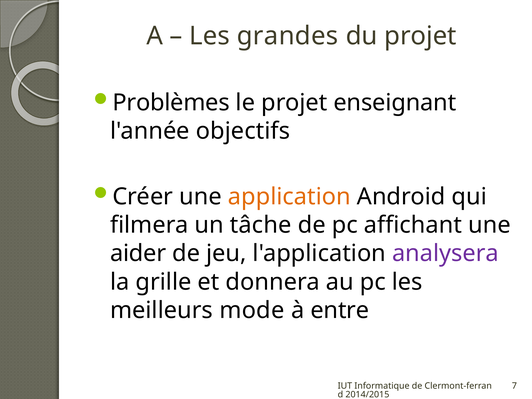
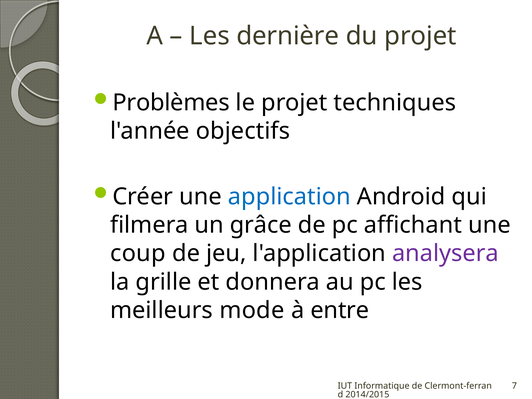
grandes: grandes -> dernière (288, 36)
enseignant: enseignant -> techniques (395, 103)
application colour: orange -> blue (289, 197)
tâche: tâche -> grâce (261, 225)
aider: aider -> coup (138, 253)
